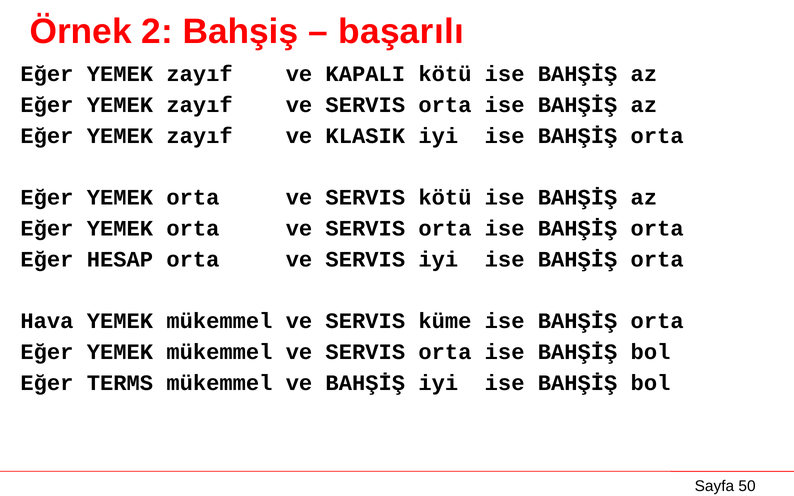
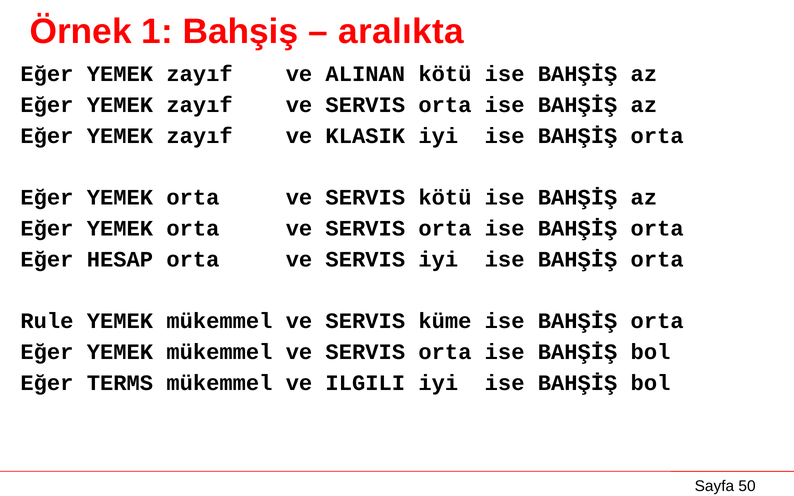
2: 2 -> 1 (157, 32)
başarılı: başarılı -> aralıkta (401, 32)
KAPALI: KAPALI -> ALINAN (365, 74)
Hava: Hava -> Rule (47, 321)
ve BAHŞİŞ: BAHŞİŞ -> ILGILI (365, 383)
